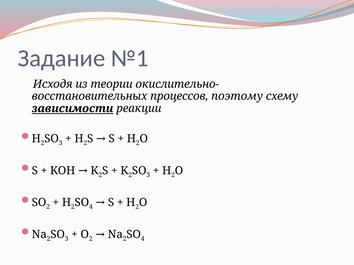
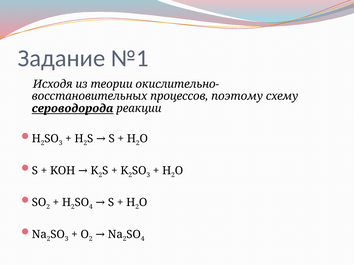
зависимости: зависимости -> сероводорода (73, 109)
